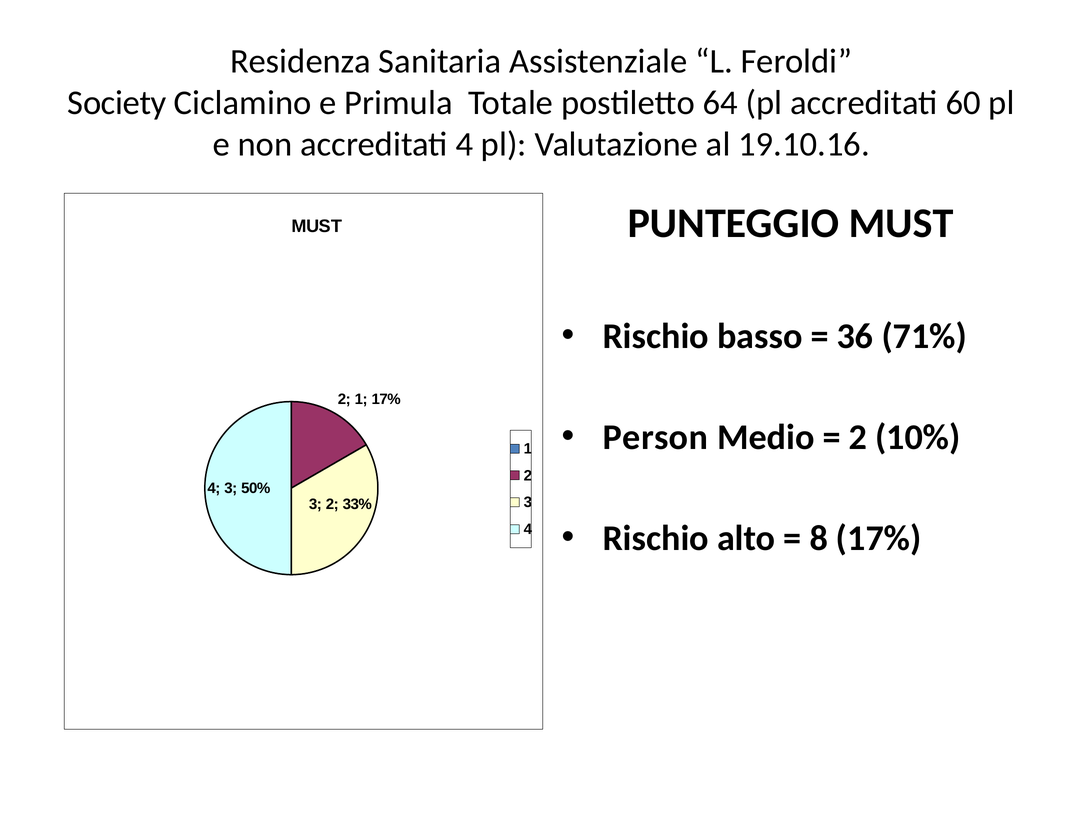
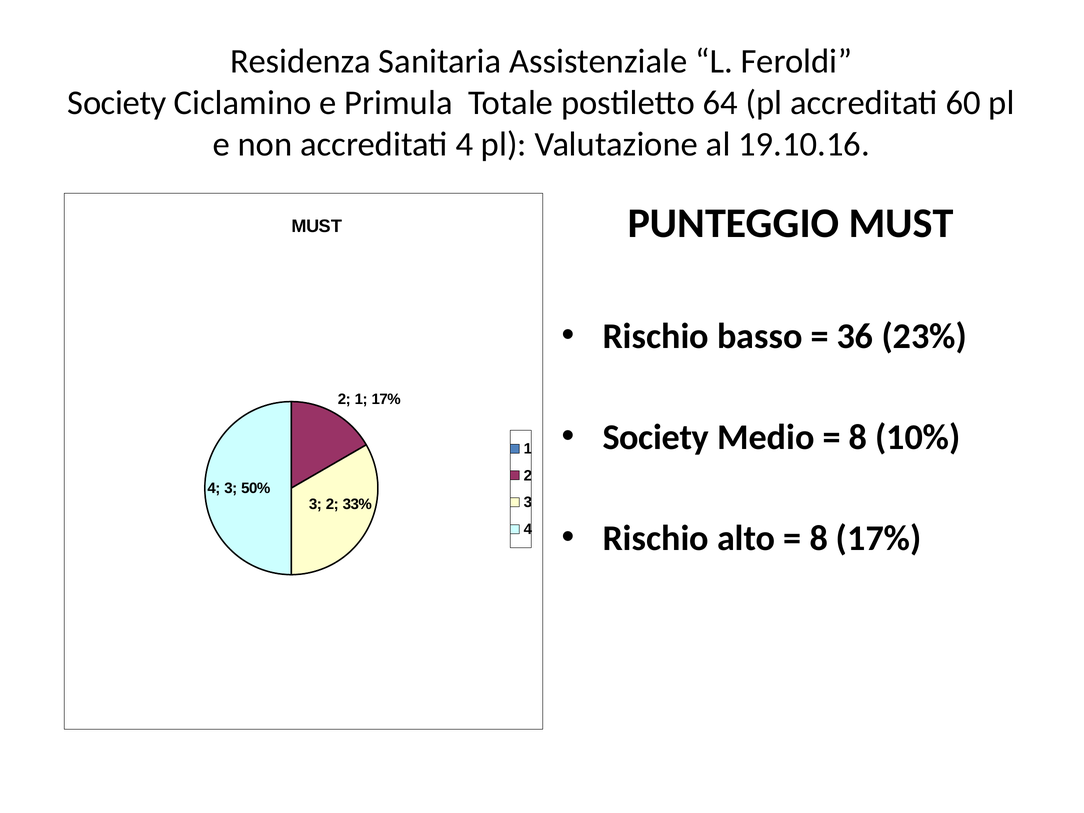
71%: 71% -> 23% (924, 336)
Person: Person -> Society (656, 437)
2: 2 -> 8 (858, 437)
